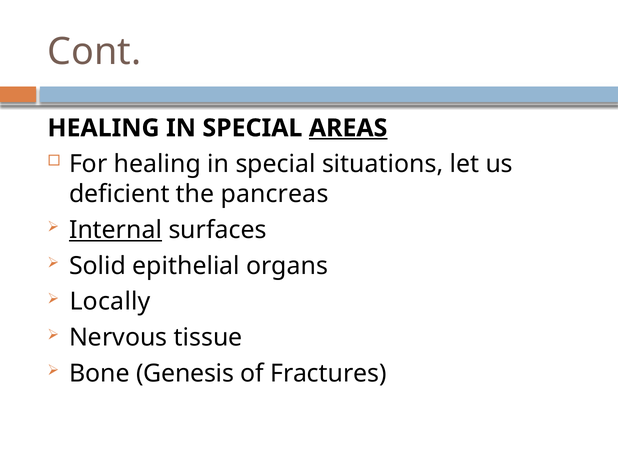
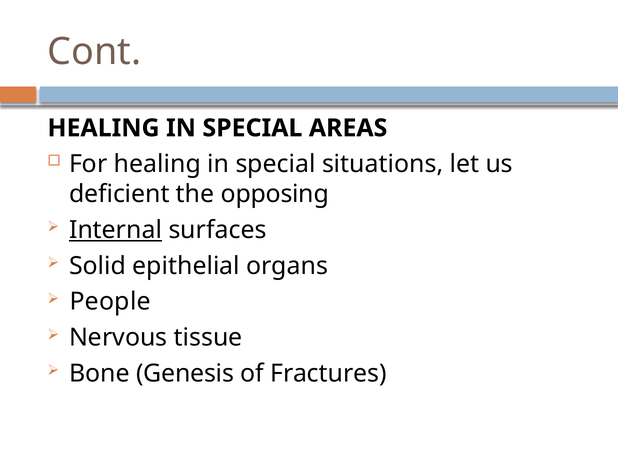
AREAS underline: present -> none (348, 128)
pancreas: pancreas -> opposing (275, 194)
Locally: Locally -> People (110, 301)
